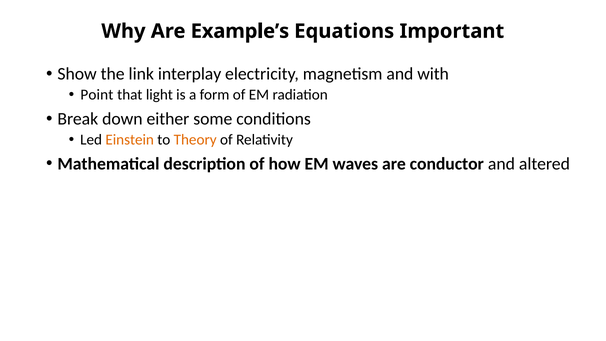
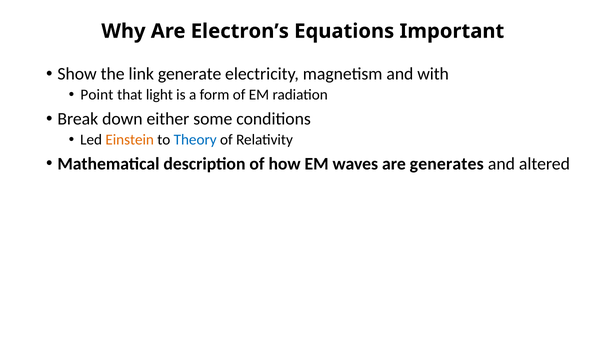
Example’s: Example’s -> Electron’s (240, 31)
interplay: interplay -> generate (190, 74)
Theory colour: orange -> blue (195, 140)
conductor: conductor -> generates (447, 164)
